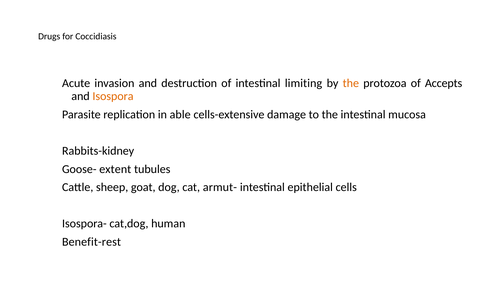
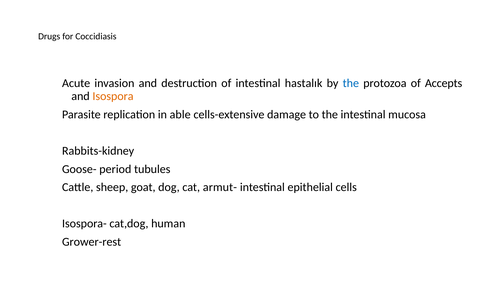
limiting: limiting -> hastalık (304, 83)
the colour: orange -> blue (351, 83)
extent: extent -> period (115, 169)
Benefit-rest: Benefit-rest -> Grower-rest (92, 242)
